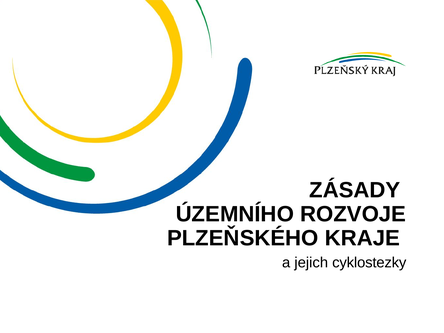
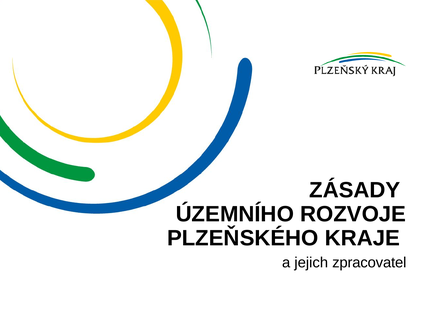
cyklostezky: cyklostezky -> zpracovatel (369, 263)
